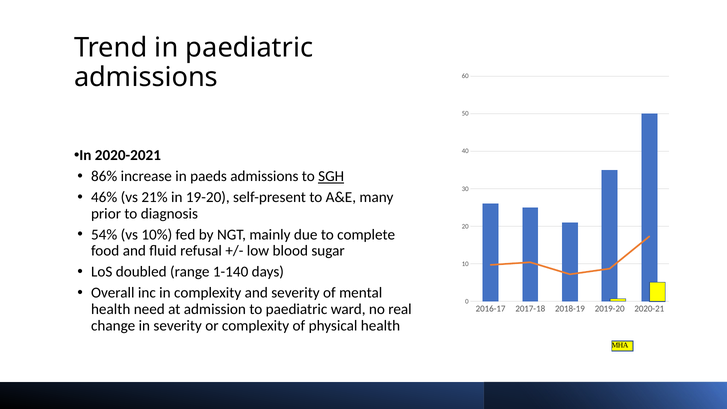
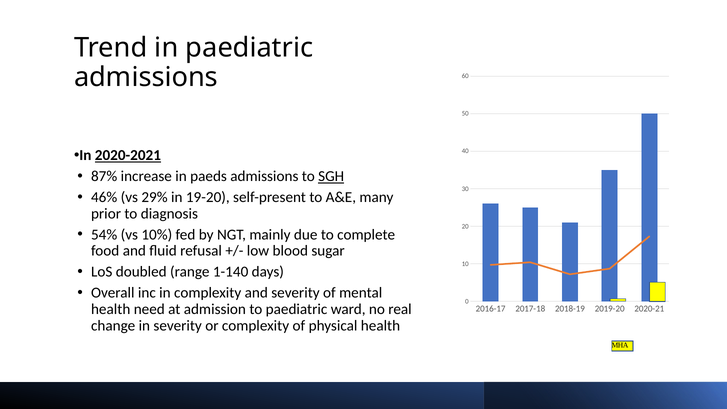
2020-2021 underline: none -> present (128, 155)
86%: 86% -> 87% (104, 176)
21%: 21% -> 29% (154, 197)
